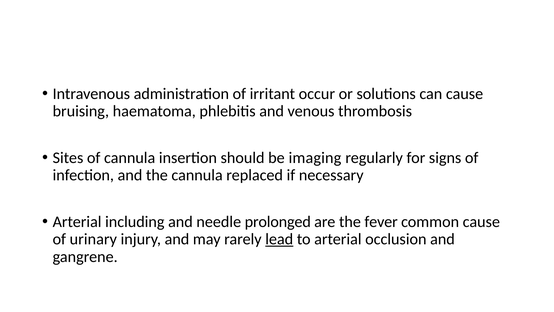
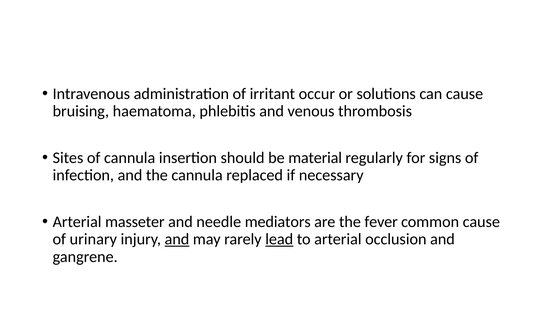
imaging: imaging -> material (315, 158)
including: including -> masseter (135, 221)
prolonged: prolonged -> mediators (278, 221)
and underline: none -> present (177, 239)
